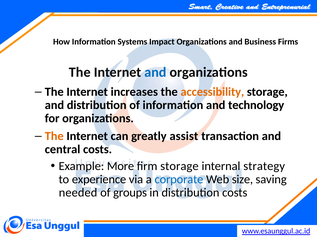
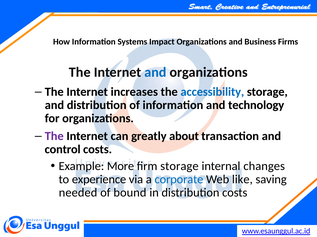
accessibility colour: orange -> blue (212, 92)
The colour: orange -> purple (54, 136)
assist: assist -> about (184, 136)
central: central -> control (63, 150)
strategy: strategy -> changes (264, 167)
size: size -> like (242, 180)
groups: groups -> bound (130, 193)
